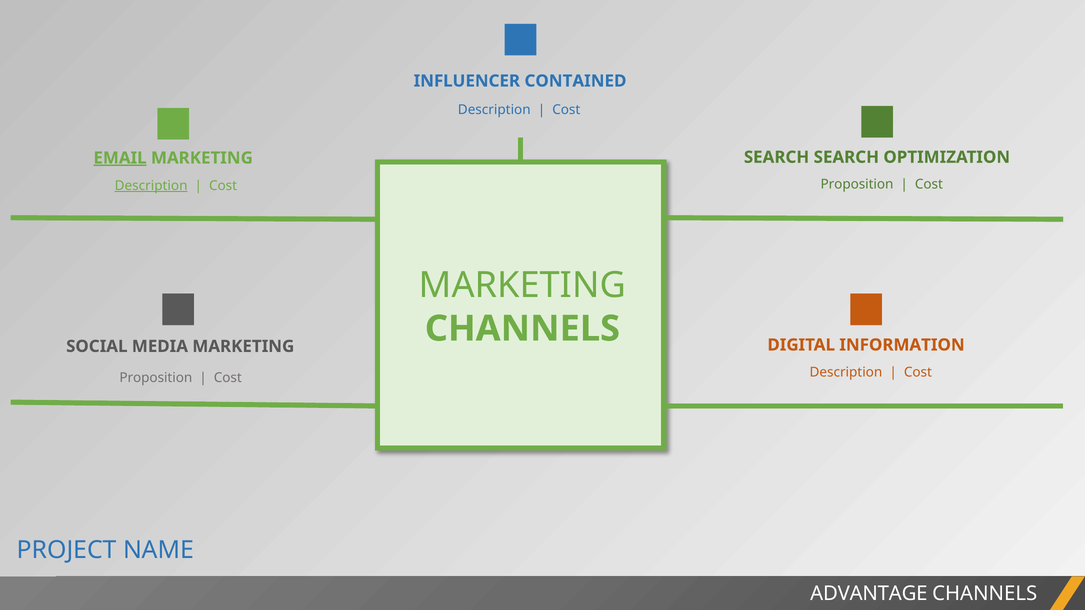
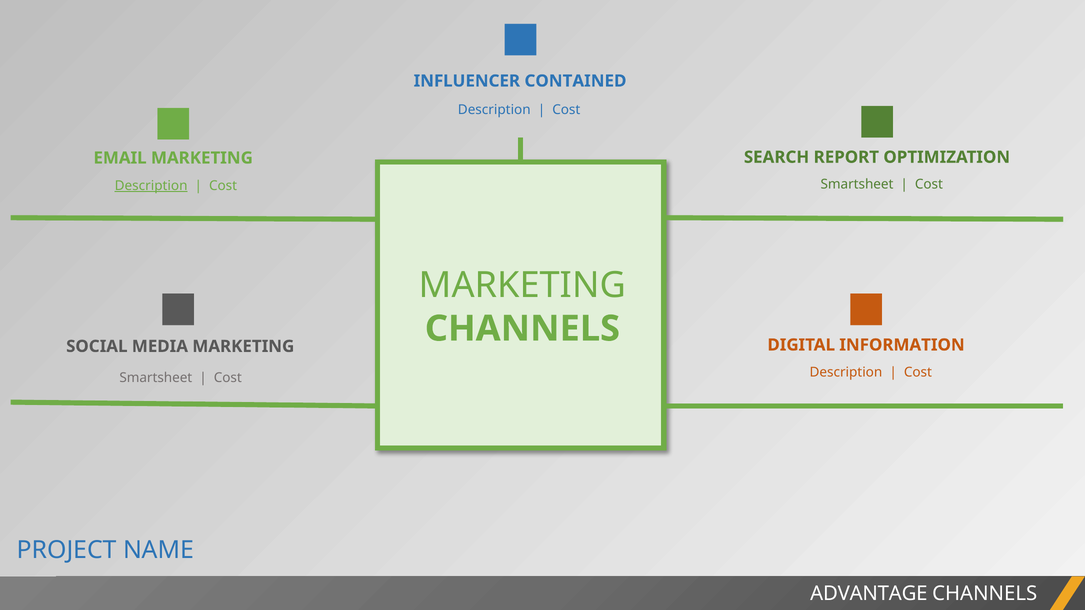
SEARCH SEARCH: SEARCH -> REPORT (846, 157)
EMAIL underline: present -> none (120, 158)
Proposition: Proposition -> Smartsheet (857, 185)
Proposition: Proposition -> Smartsheet (156, 378)
